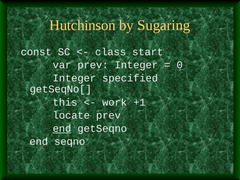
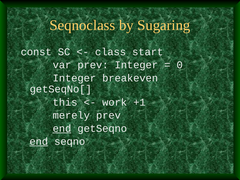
Hutchinson: Hutchinson -> Seqnoclass (82, 25)
specified: specified -> breakeven (130, 78)
locate: locate -> merely (71, 115)
end underline: none -> present (39, 142)
